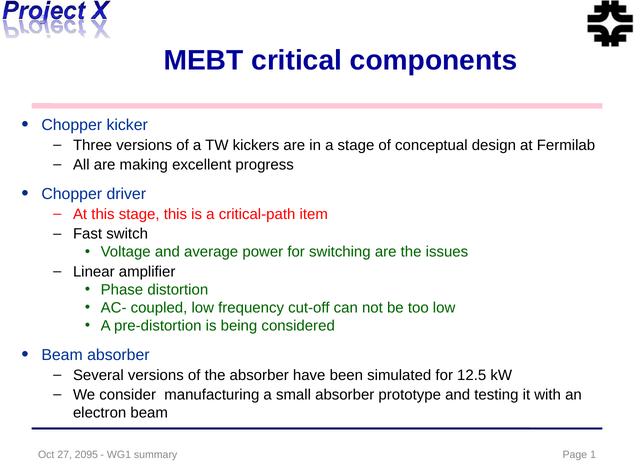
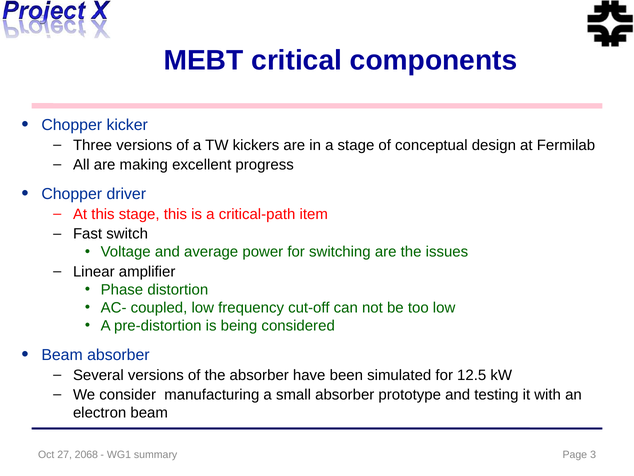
2095: 2095 -> 2068 (86, 454)
1: 1 -> 3 (593, 454)
